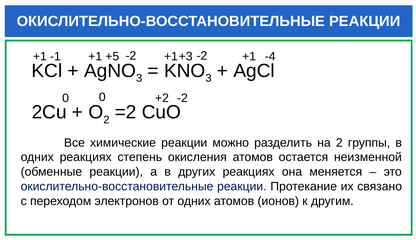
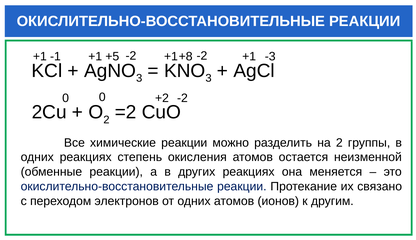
+3: +3 -> +8 (186, 57)
-4: -4 -> -3 (270, 57)
